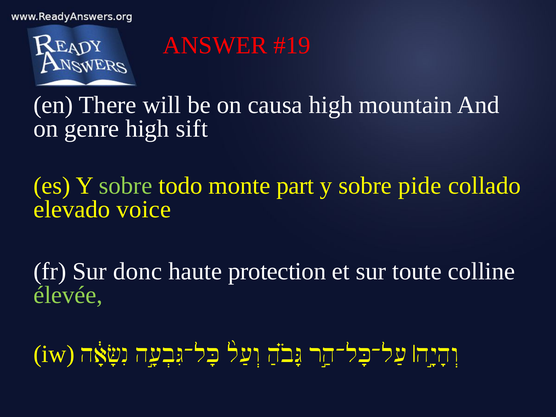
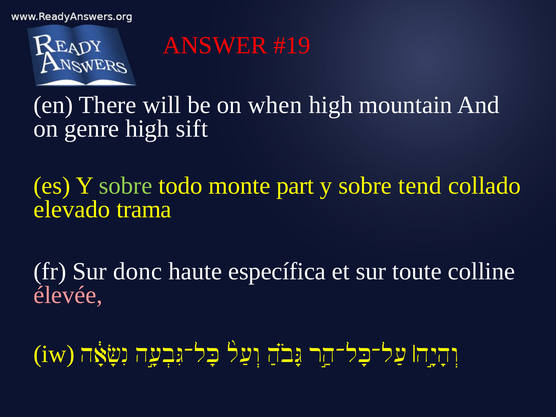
causa: causa -> when (275, 105)
pide: pide -> tend (420, 186)
voice: voice -> trama (144, 209)
protection: protection -> específica (277, 271)
élevée colour: light green -> pink (68, 295)
